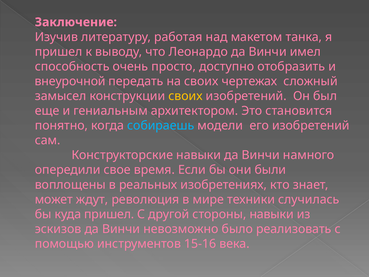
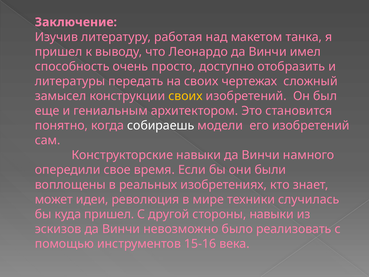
внеурочной: внеурочной -> литературы (70, 81)
собираешь colour: light blue -> white (161, 125)
ждут: ждут -> идеи (92, 199)
